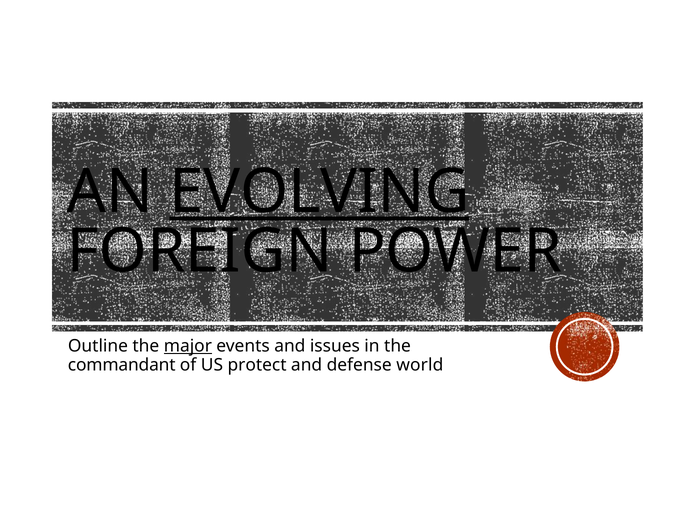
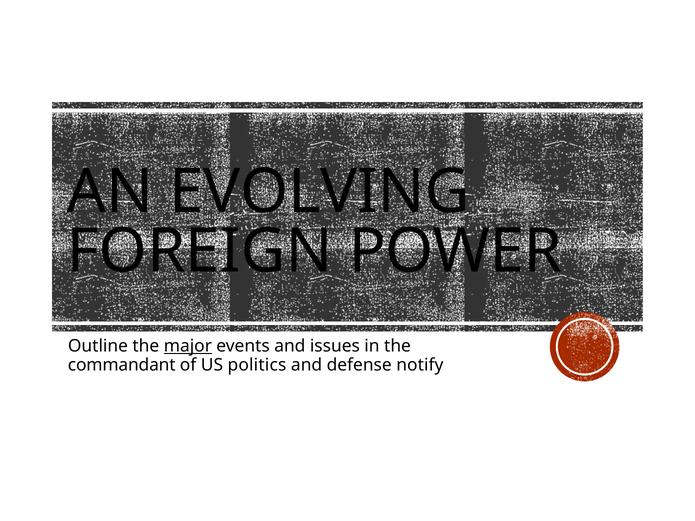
EVOLVING underline: present -> none (319, 192)
protect: protect -> politics (257, 365)
world: world -> notify (420, 365)
